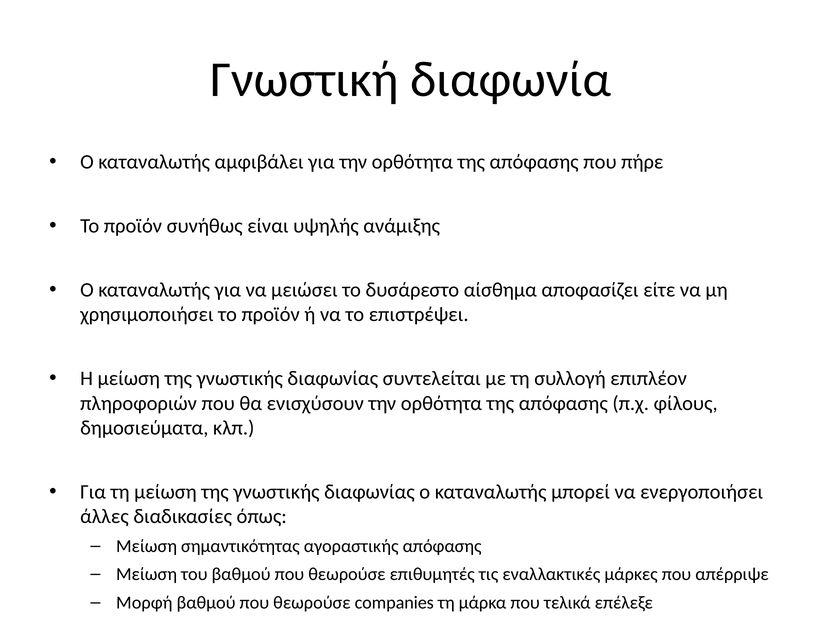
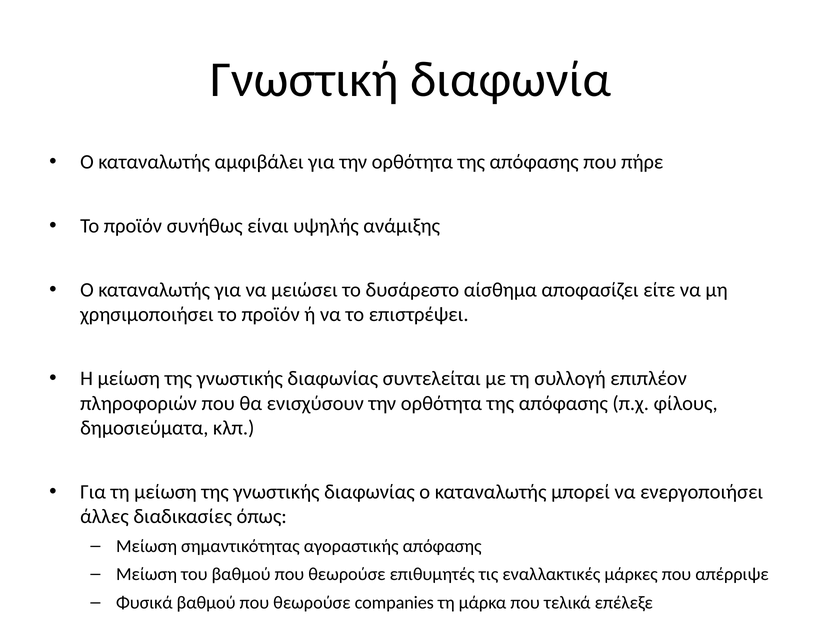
Μορφή: Μορφή -> Φυσικά (144, 602)
